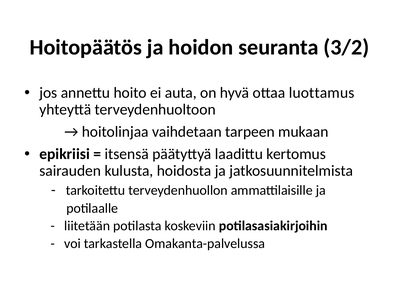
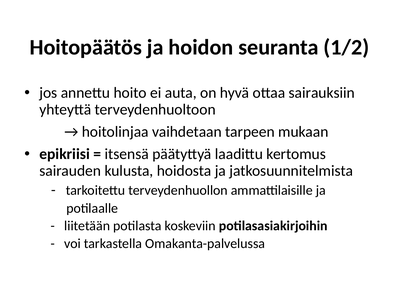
3/2: 3/2 -> 1/2 (346, 47)
luottamus: luottamus -> sairauksiin (322, 93)
